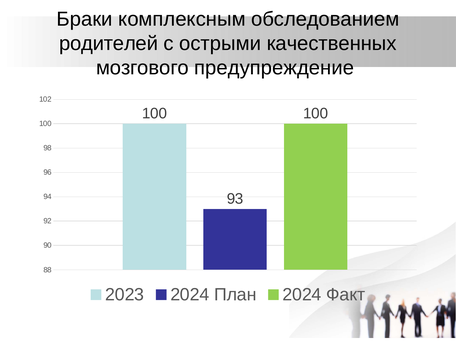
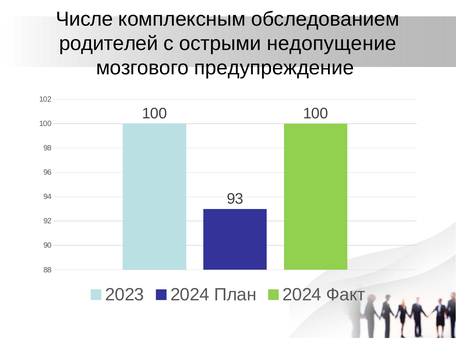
Браки: Браки -> Числе (85, 19)
качественных: качественных -> недопущение (332, 44)
